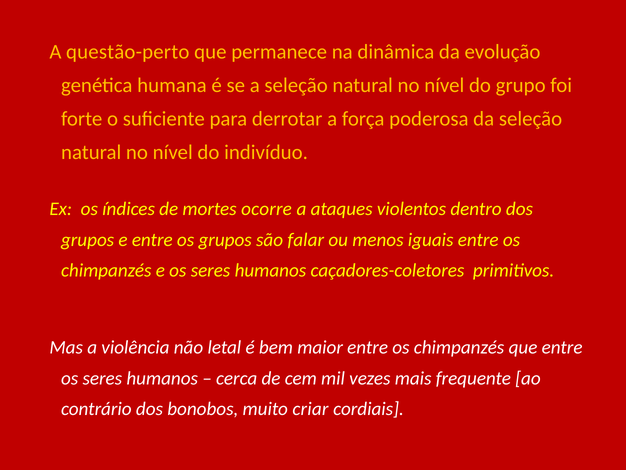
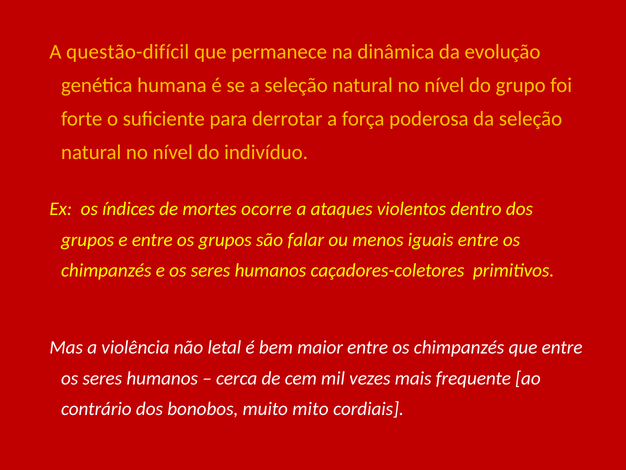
questão-perto: questão-perto -> questão-difícil (128, 52)
criar: criar -> mito (310, 409)
